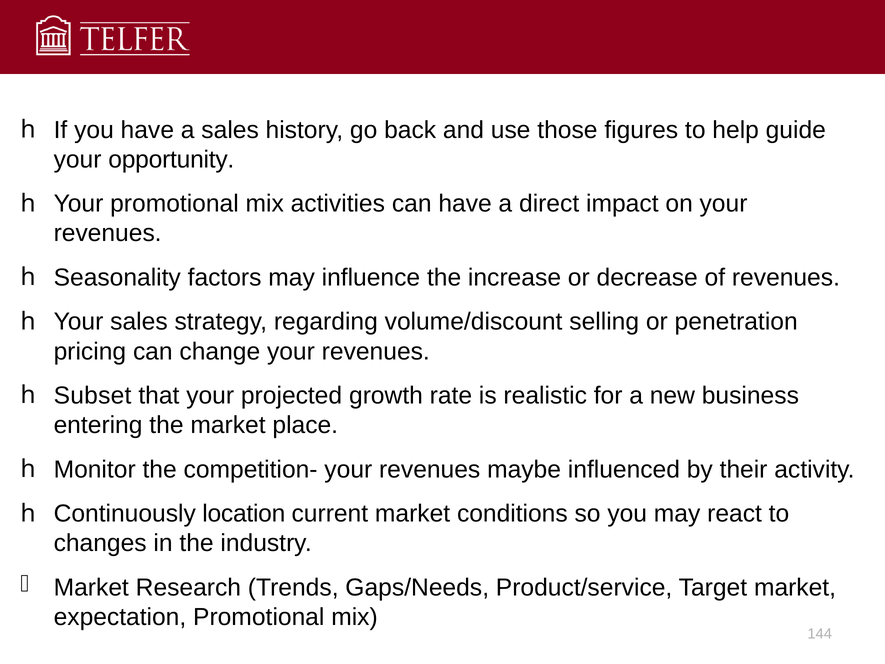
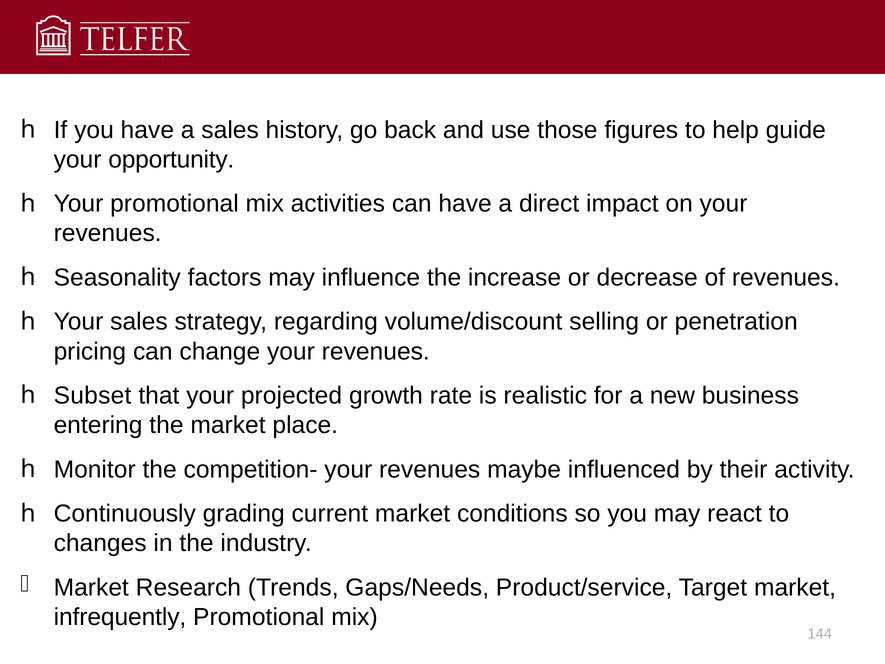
location: location -> grading (244, 514)
expectation: expectation -> infrequently (120, 617)
